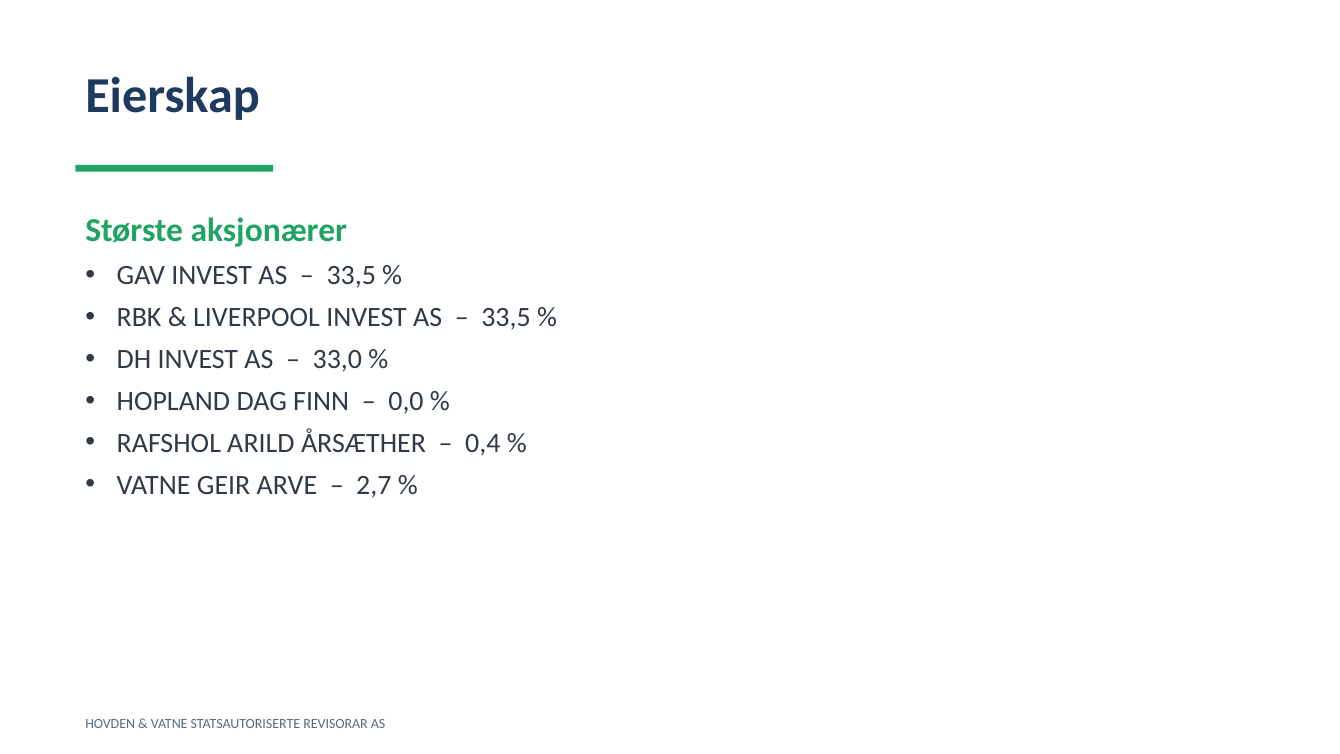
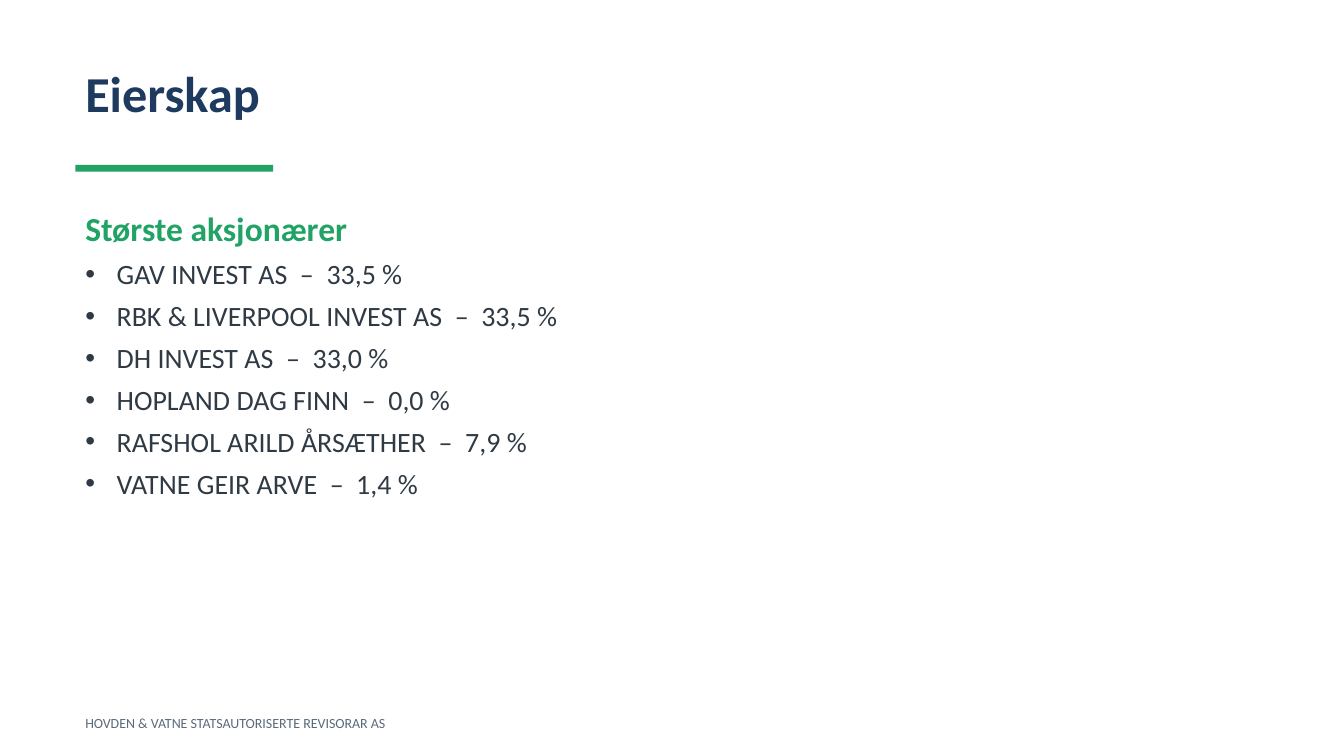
0,4: 0,4 -> 7,9 (483, 443)
2,7: 2,7 -> 1,4 (374, 485)
